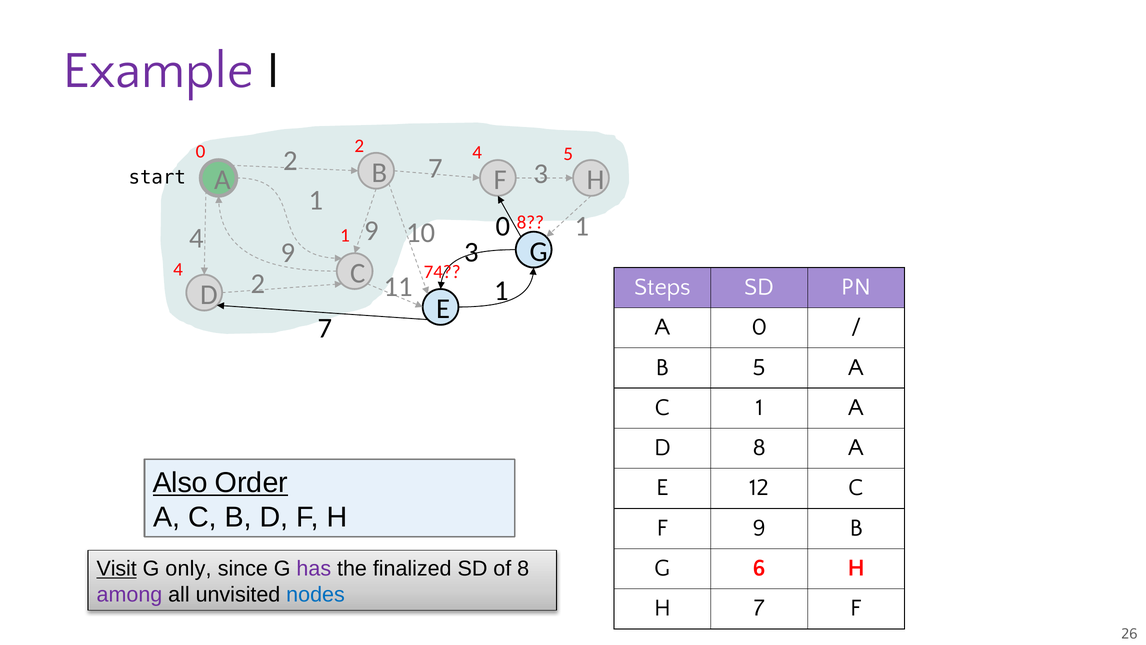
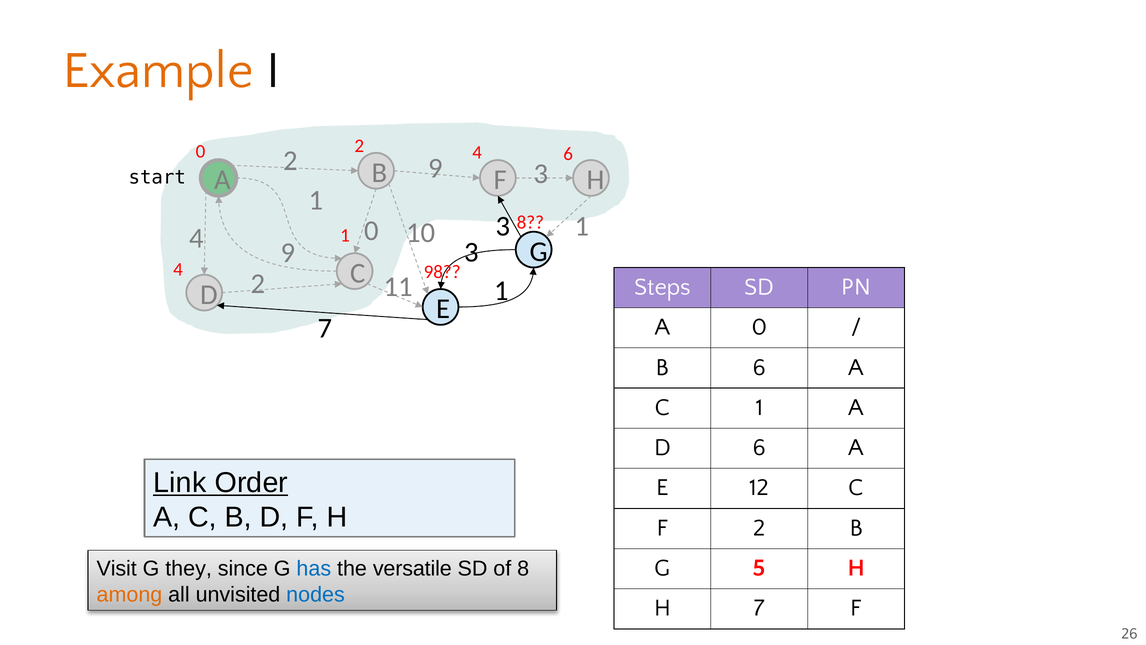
Example colour: purple -> orange (158, 70)
4 5: 5 -> 6 (568, 154)
2 7: 7 -> 9 (436, 168)
10 0: 0 -> 3 (503, 226)
4 9: 9 -> 0 (372, 231)
74: 74 -> 98 (442, 272)
B 5: 5 -> 6 (759, 367)
D 8: 8 -> 6 (759, 447)
Also: Also -> Link (180, 483)
F 9: 9 -> 2 (759, 527)
6: 6 -> 5 (759, 568)
Visit underline: present -> none (117, 568)
only: only -> they (189, 568)
has colour: purple -> blue (314, 568)
finalized: finalized -> versatile (412, 568)
among colour: purple -> orange (129, 594)
